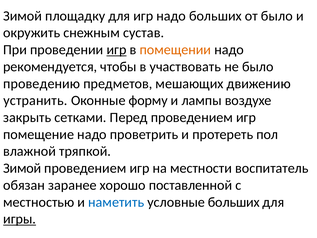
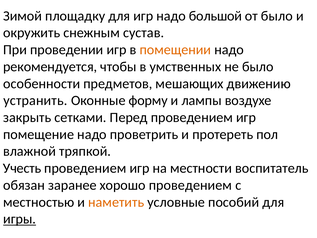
надо больших: больших -> большой (215, 16)
игр underline: present -> none (116, 50)
участвовать: участвовать -> умственных (185, 67)
проведению: проведению -> особенности (42, 84)
Зимой: Зимой -> Учесть (22, 168)
хорошо поставленной: поставленной -> проведением (190, 185)
наметить colour: blue -> orange (116, 202)
условные больших: больших -> пособий (234, 202)
